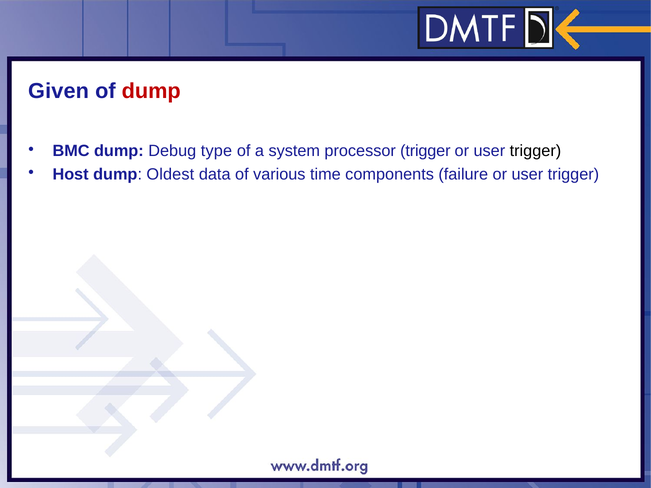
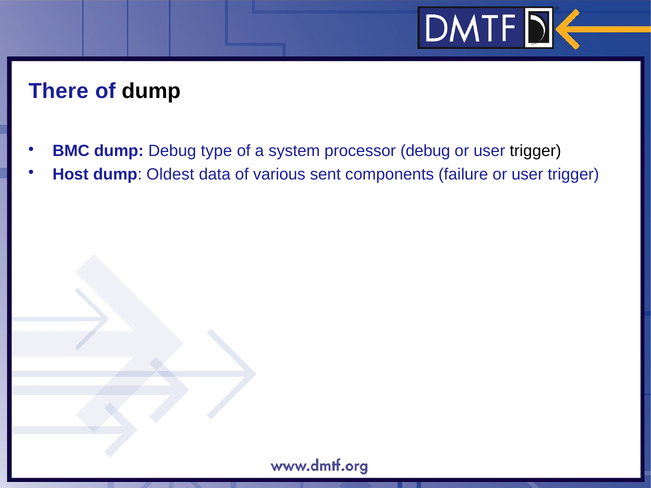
Given: Given -> There (59, 91)
dump colour: red -> black (151, 91)
processor trigger: trigger -> debug (425, 151)
time: time -> sent (325, 174)
